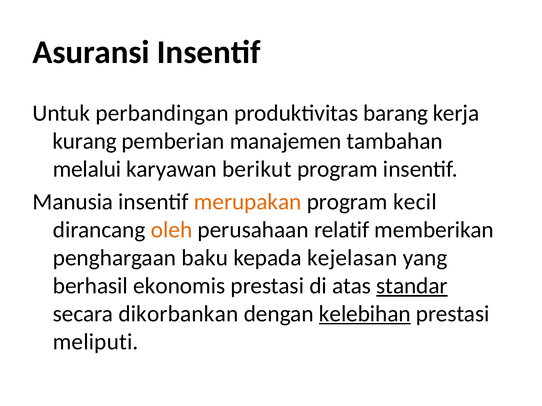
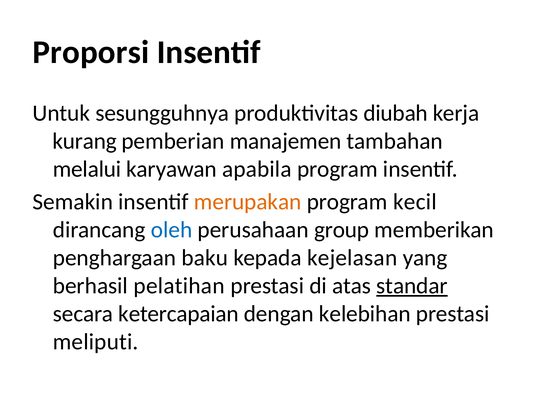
Asuransi: Asuransi -> Proporsi (91, 52)
perbandingan: perbandingan -> sesungguhnya (162, 113)
barang: barang -> diubah (396, 113)
berikut: berikut -> apabila (257, 169)
Manusia: Manusia -> Semakin (73, 202)
oleh colour: orange -> blue (172, 230)
relatif: relatif -> group (342, 230)
ekonomis: ekonomis -> pelatihan (179, 286)
dikorbankan: dikorbankan -> ketercapaian (179, 314)
kelebihan underline: present -> none (365, 314)
